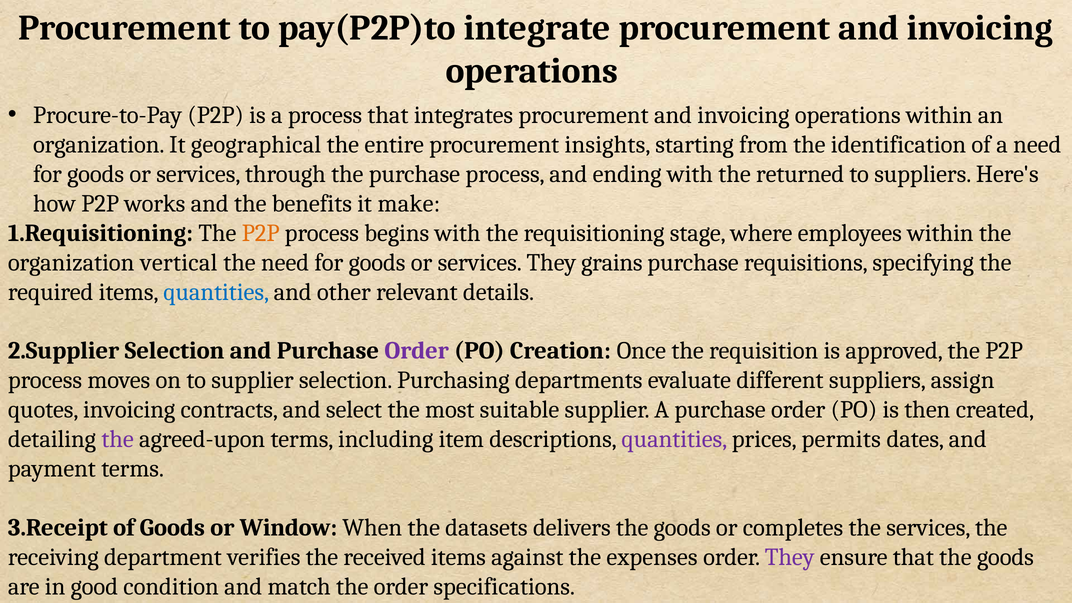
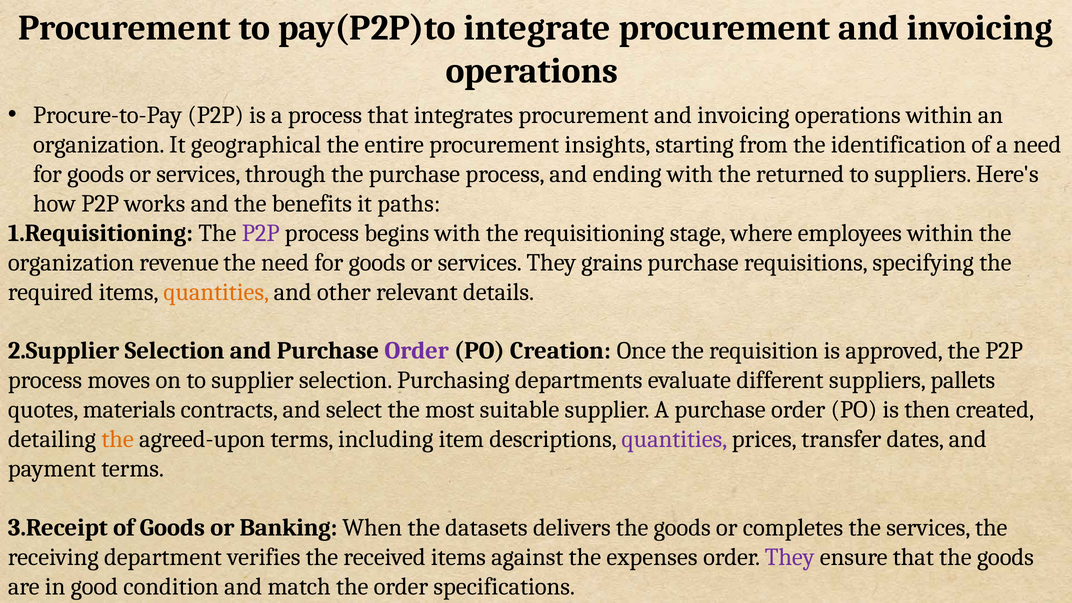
make: make -> paths (409, 204)
P2P colour: orange -> purple (261, 233)
vertical: vertical -> revenue (179, 262)
quantities colour: blue -> orange (216, 292)
assign: assign -> pallets (963, 380)
quotes invoicing: invoicing -> materials (129, 410)
the colour: purple -> orange (118, 439)
permits: permits -> transfer (841, 439)
Window: Window -> Banking (288, 528)
